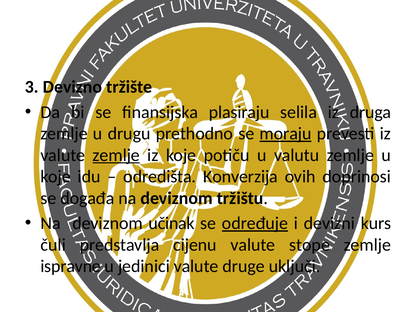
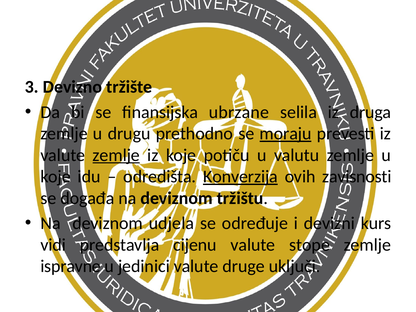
plasiraju: plasiraju -> ubrzane (239, 112)
Konverzija underline: none -> present (240, 177)
doprinosi: doprinosi -> zavisnosti (357, 177)
učinak: učinak -> udjela (171, 223)
određuje underline: present -> none (255, 223)
čuli: čuli -> vidi (53, 245)
